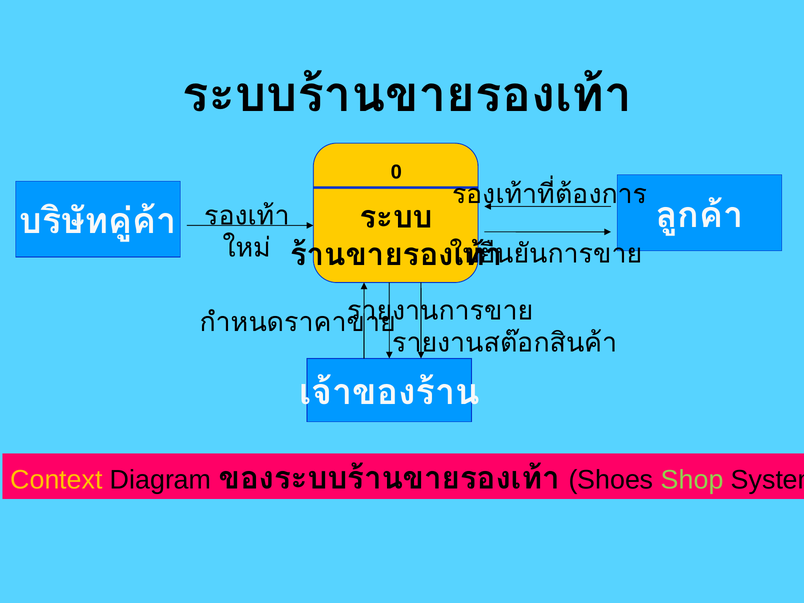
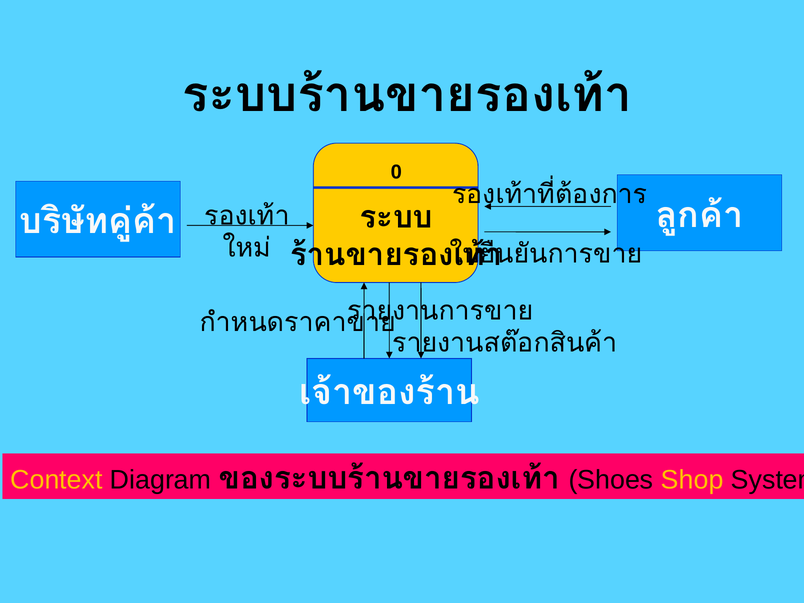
Shop colour: light green -> yellow (692, 480)
